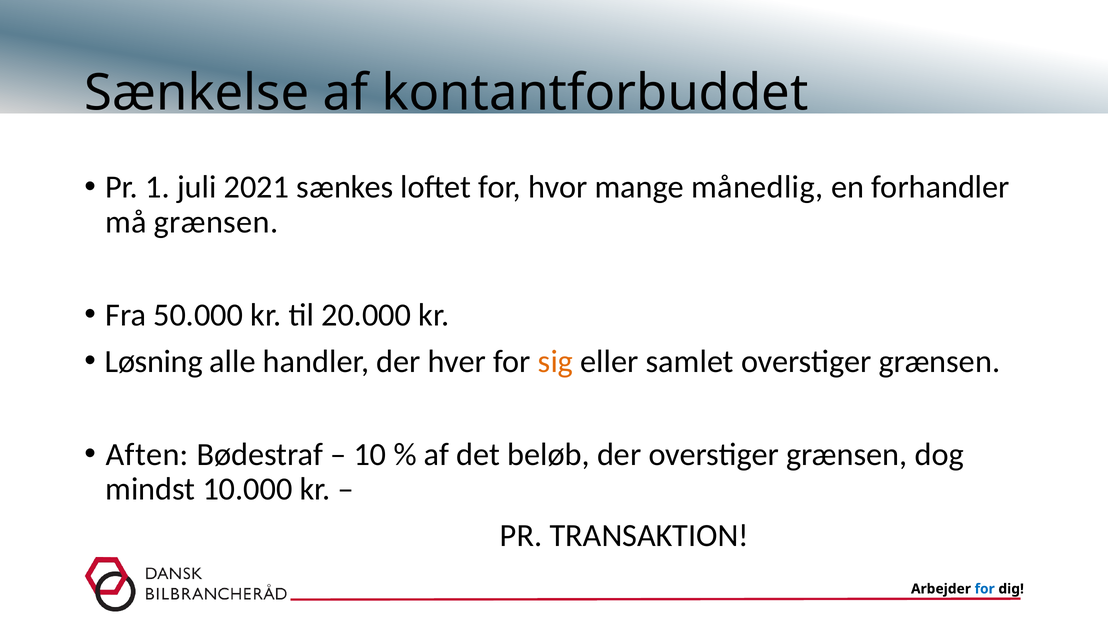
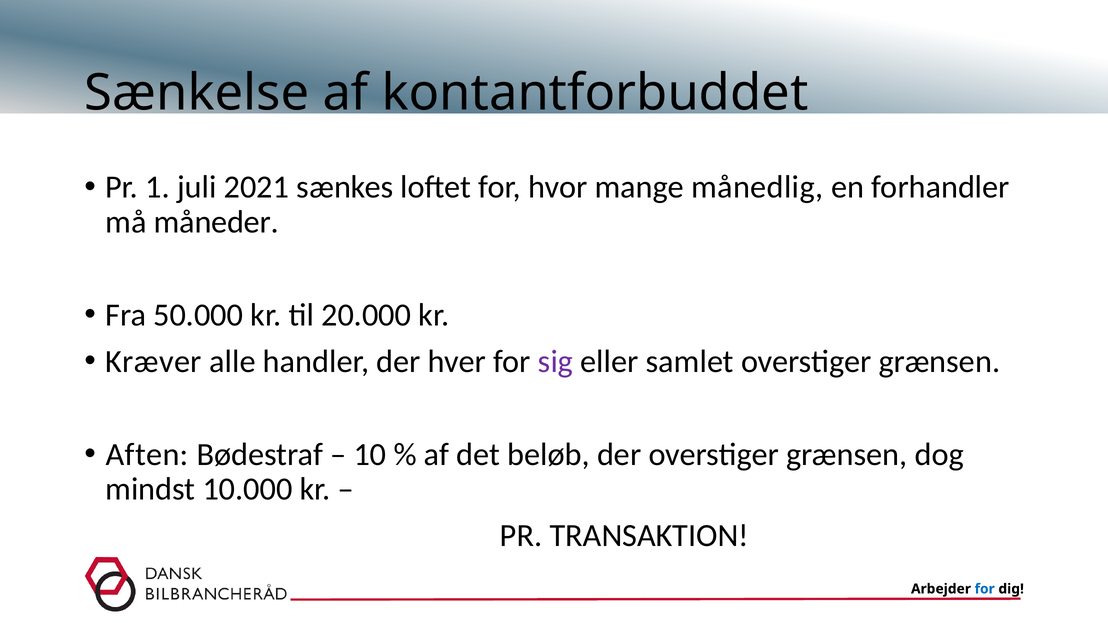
må grænsen: grænsen -> måneder (216, 222)
Løsning: Løsning -> Kræver (153, 362)
sig colour: orange -> purple (555, 362)
